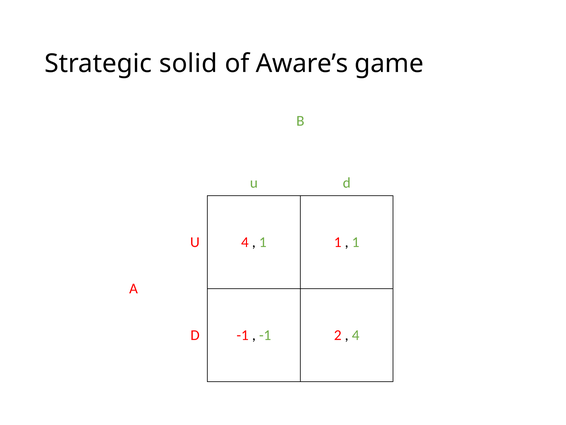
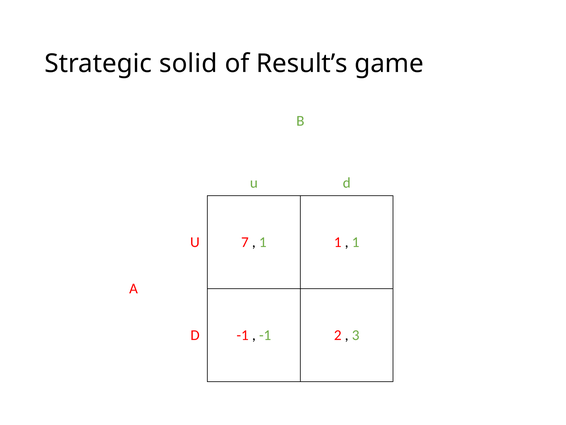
Aware’s: Aware’s -> Result’s (302, 63)
U 4: 4 -> 7 (245, 242)
4: 4 -> 3 (356, 335)
